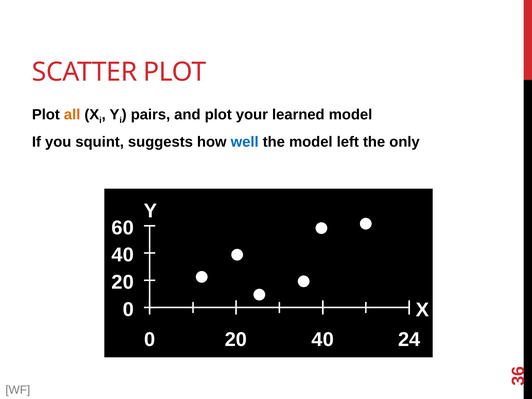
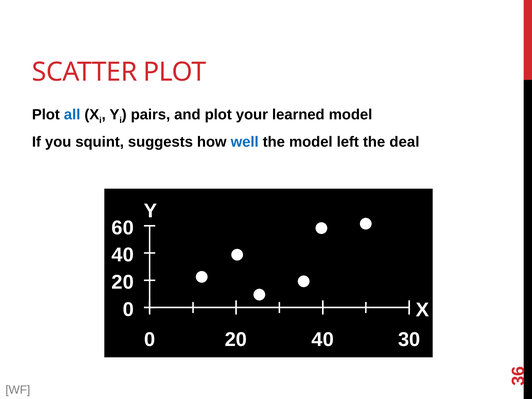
all colour: orange -> blue (72, 115)
only: only -> deal (404, 142)
24: 24 -> 30 (409, 339)
